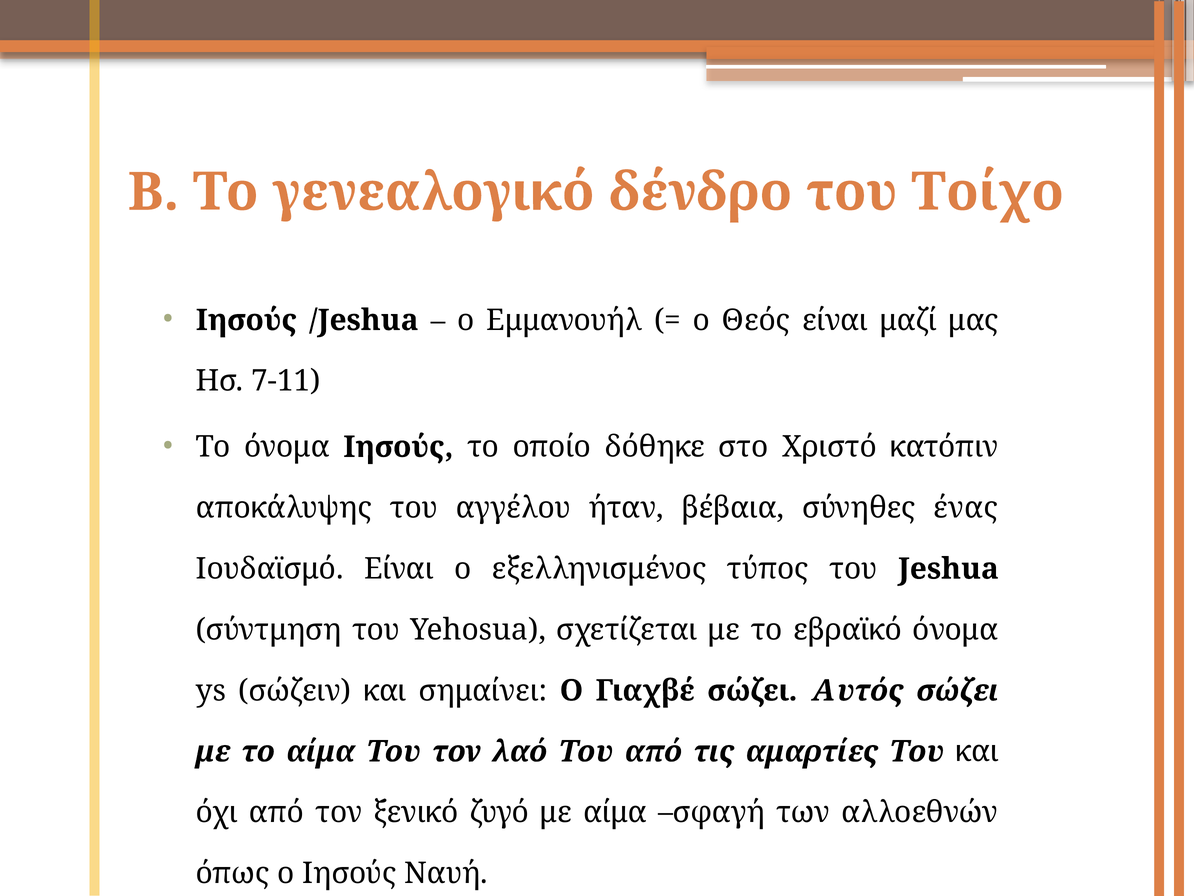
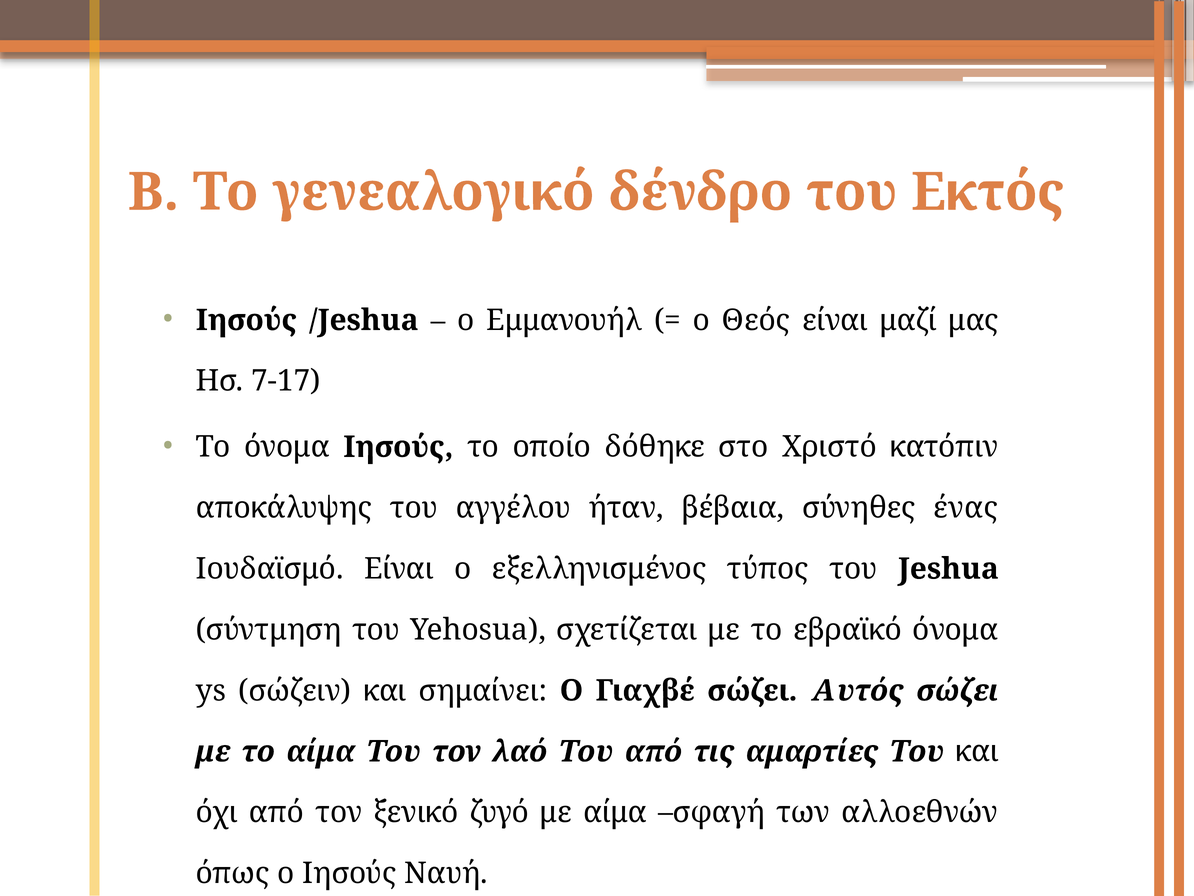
Τοίχο: Τοίχο -> Εκτός (988, 192)
7-11: 7-11 -> 7-17 (286, 381)
